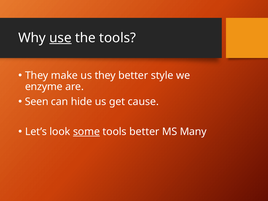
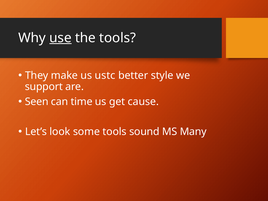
us they: they -> ustc (105, 75)
enzyme: enzyme -> support (44, 87)
hide: hide -> time (82, 102)
some underline: present -> none (86, 132)
tools better: better -> sound (144, 132)
